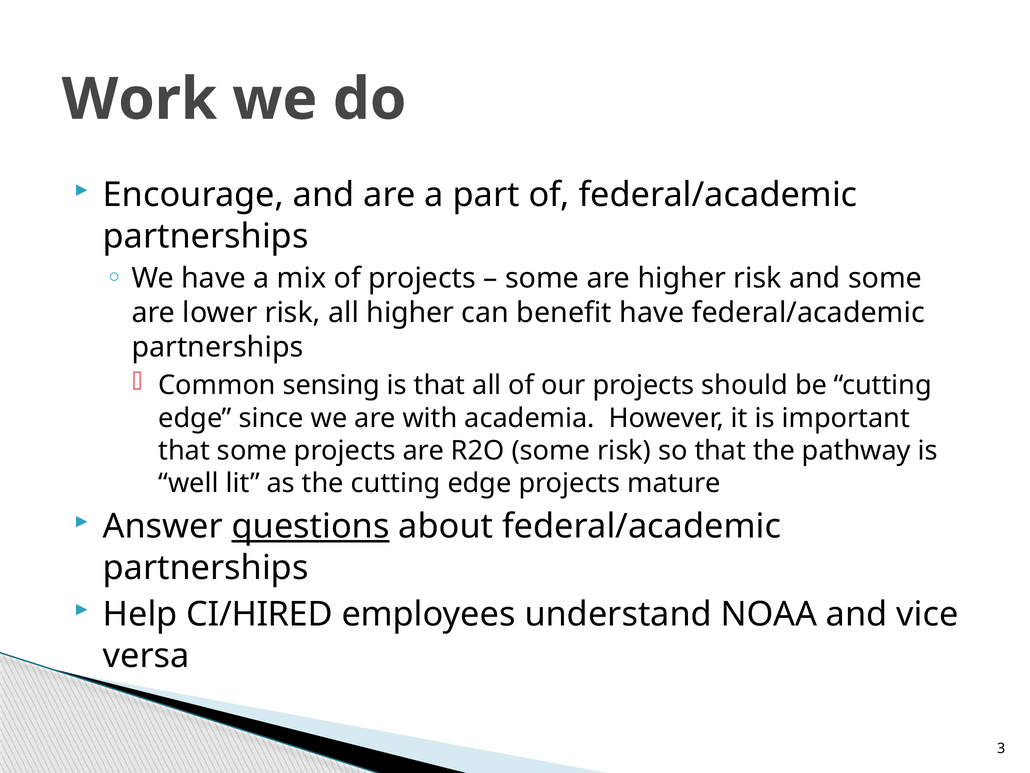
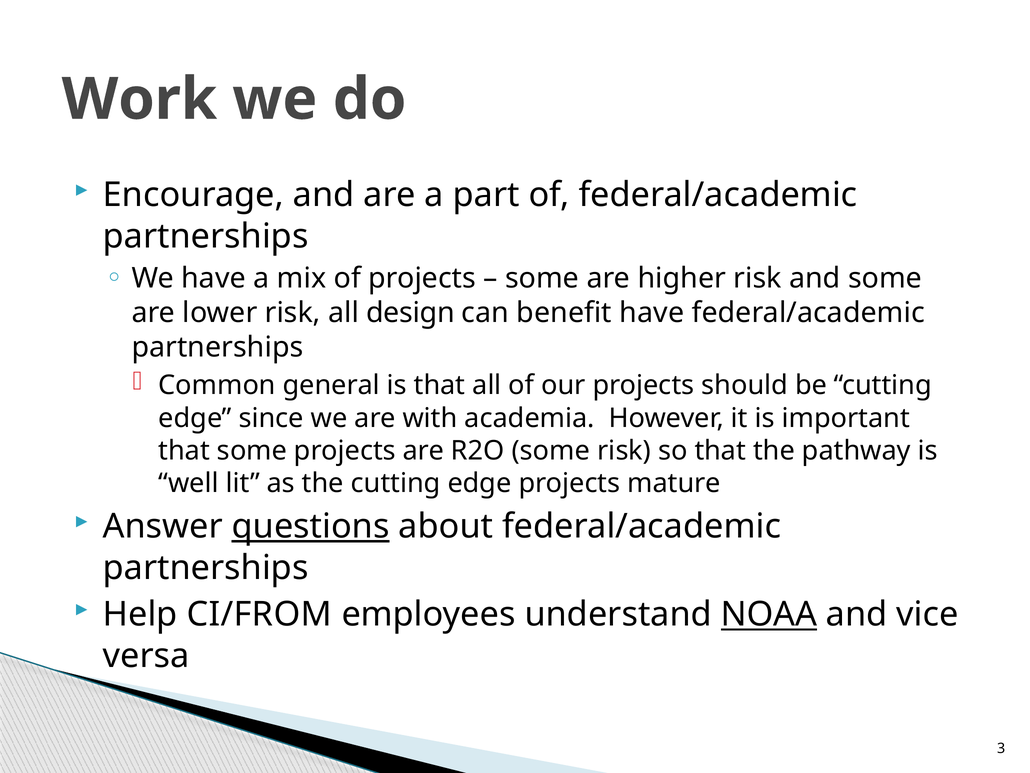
all higher: higher -> design (410, 312)
sensing: sensing -> general (331, 385)
CI/HIRED: CI/HIRED -> CI/FROM (259, 614)
NOAA underline: none -> present (769, 614)
